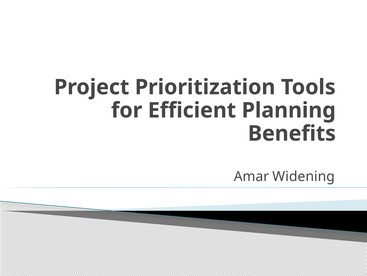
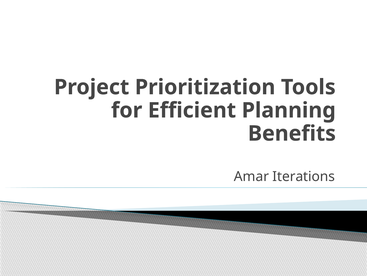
Widening: Widening -> Iterations (304, 176)
